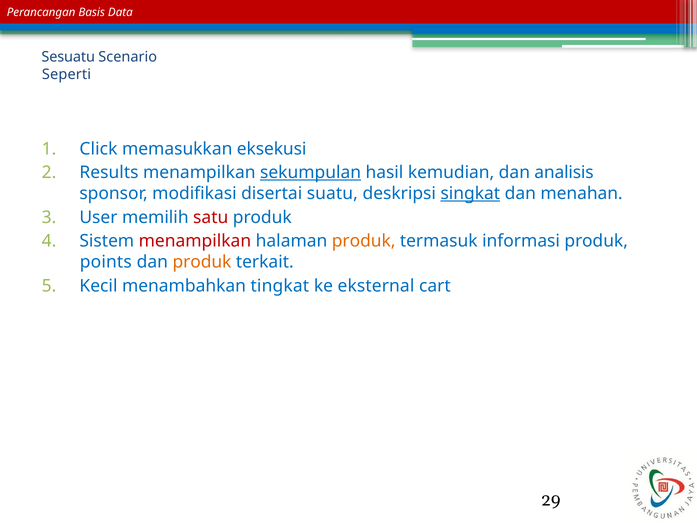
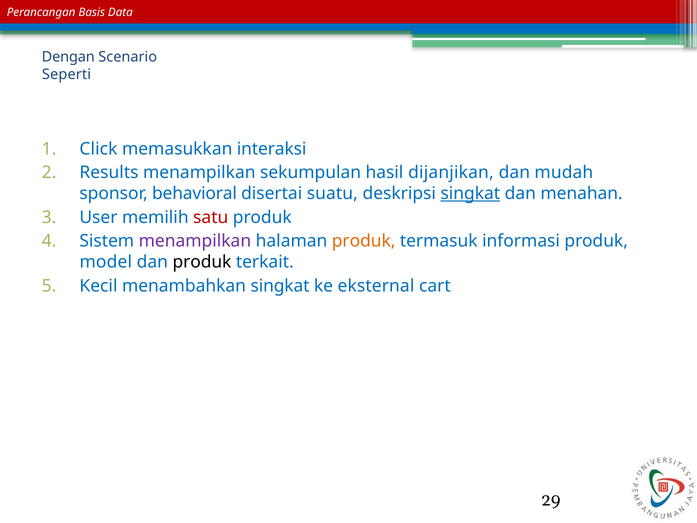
Sesuatu: Sesuatu -> Dengan (68, 57)
eksekusi: eksekusi -> interaksi (272, 149)
sekumpulan underline: present -> none (311, 173)
kemudian: kemudian -> dijanjikan (451, 173)
analisis: analisis -> mudah (564, 173)
modifikasi: modifikasi -> behavioral (195, 193)
menampilkan colour: red -> purple (195, 241)
points: points -> model (106, 262)
produk colour: orange -> black (202, 262)
menambahkan tingkat: tingkat -> singkat (280, 286)
